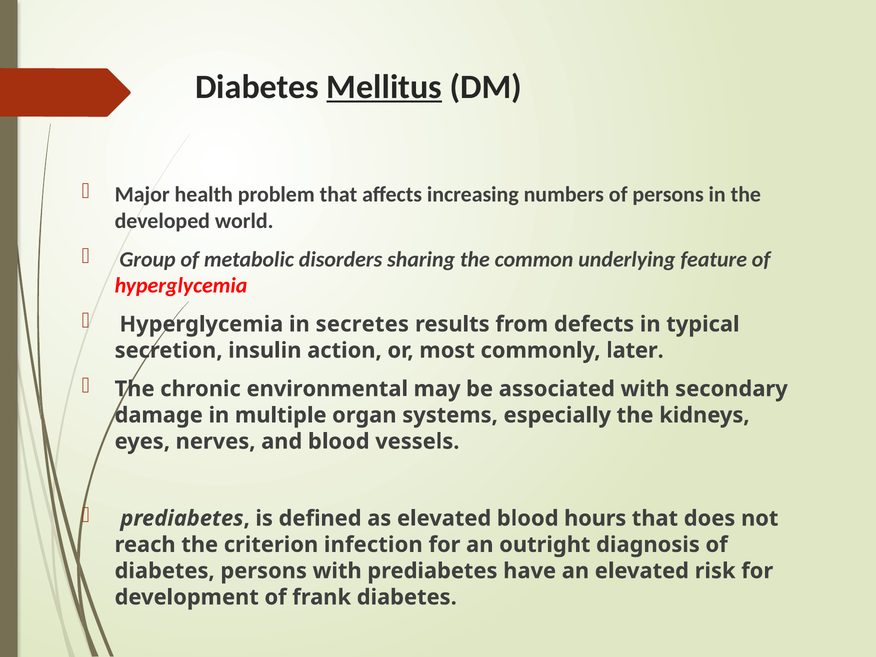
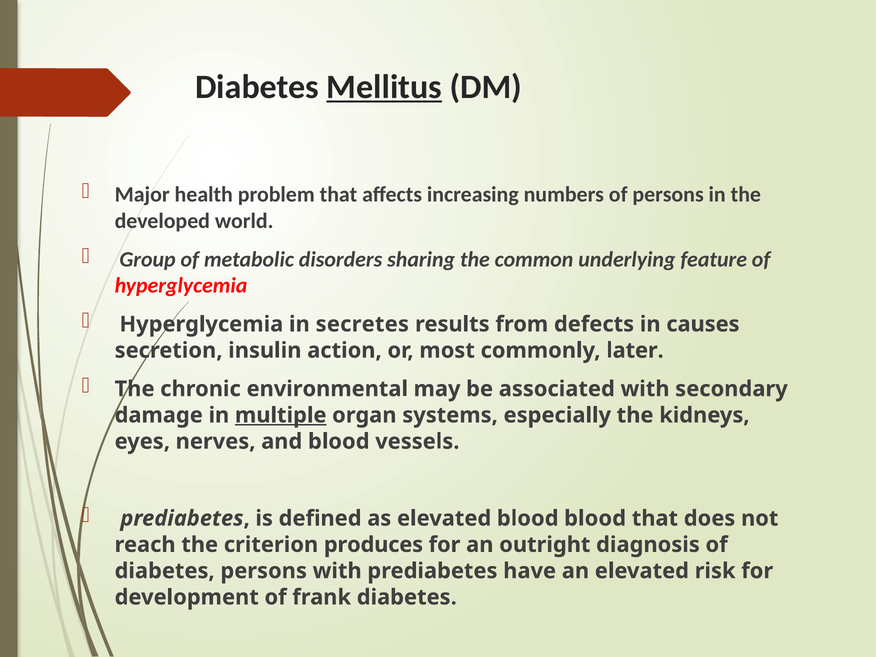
typical: typical -> causes (703, 324)
multiple underline: none -> present (281, 415)
blood hours: hours -> blood (595, 518)
infection: infection -> produces (373, 545)
